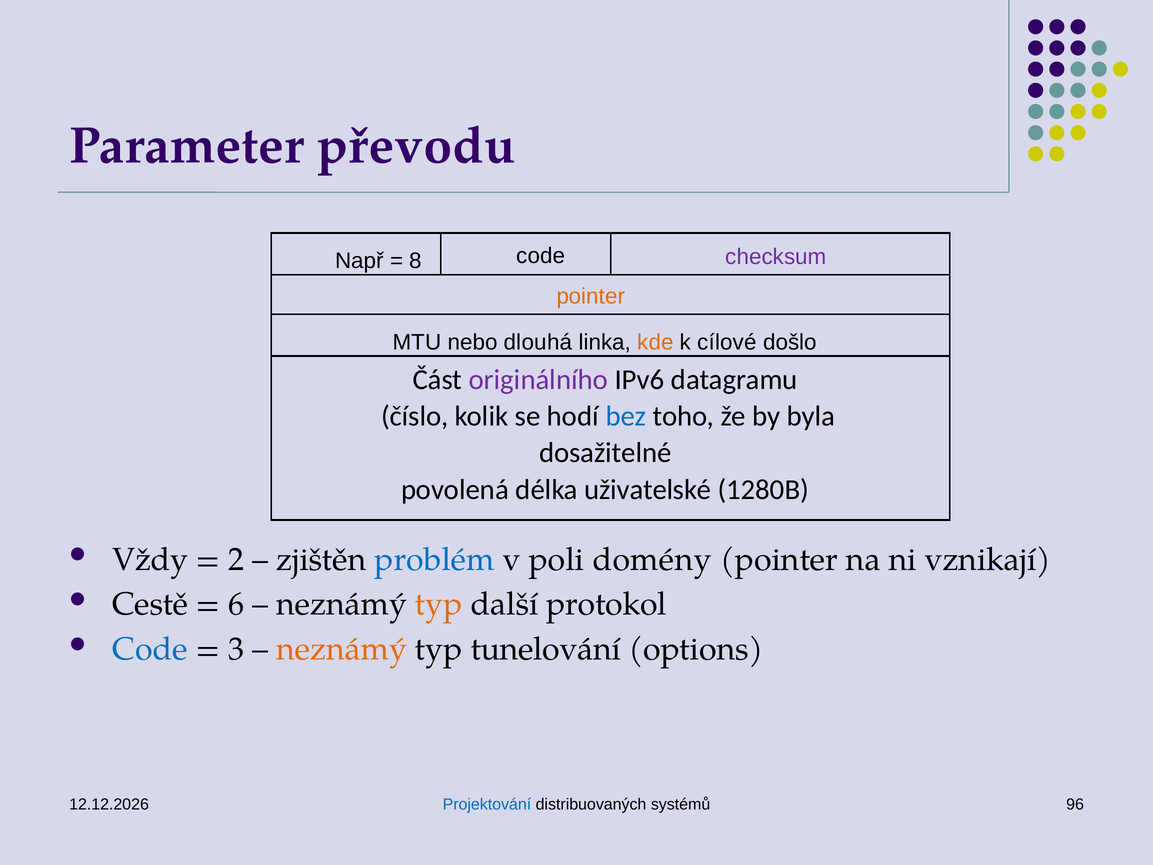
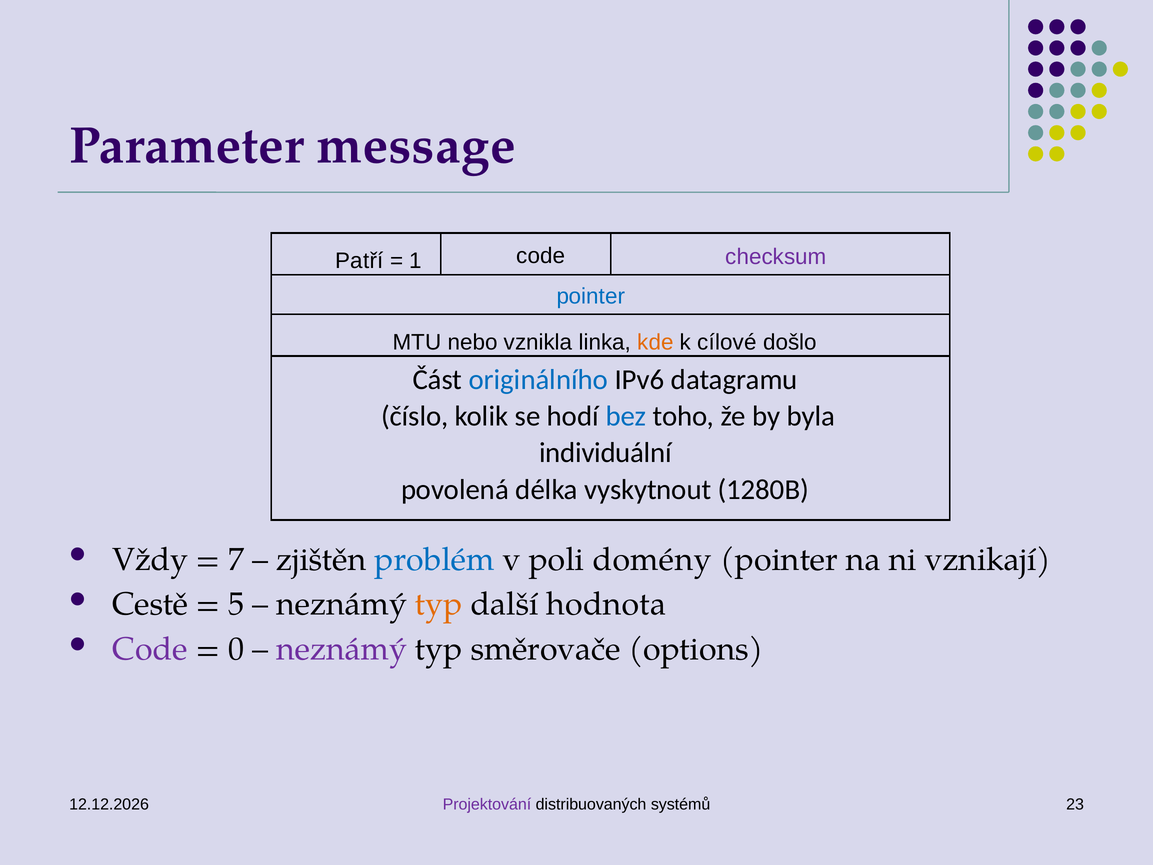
převodu: převodu -> message (416, 146)
Např: Např -> Patří (359, 261)
8: 8 -> 1 (415, 261)
pointer colour: orange -> blue (591, 296)
dlouhá: dlouhá -> vznikla (538, 342)
originálního colour: purple -> blue (538, 380)
dosažitelné: dosažitelné -> individuální (605, 453)
uživatelské: uživatelské -> vyskytnout (648, 489)
2: 2 -> 7 (236, 559)
6: 6 -> 5 (236, 604)
protokol: protokol -> hodnota (606, 604)
Code colour: blue -> purple (150, 649)
3: 3 -> 0 (236, 649)
neznámý colour: orange -> purple (342, 649)
tunelování: tunelování -> směrovače (546, 649)
Projektování colour: blue -> purple (487, 804)
96: 96 -> 23 (1075, 804)
